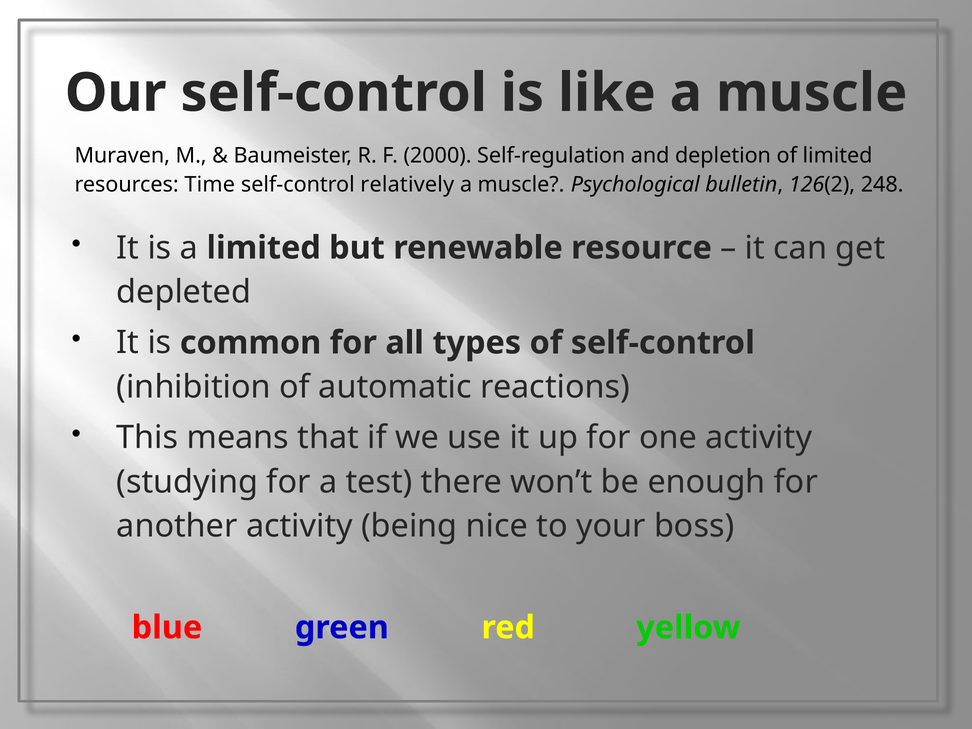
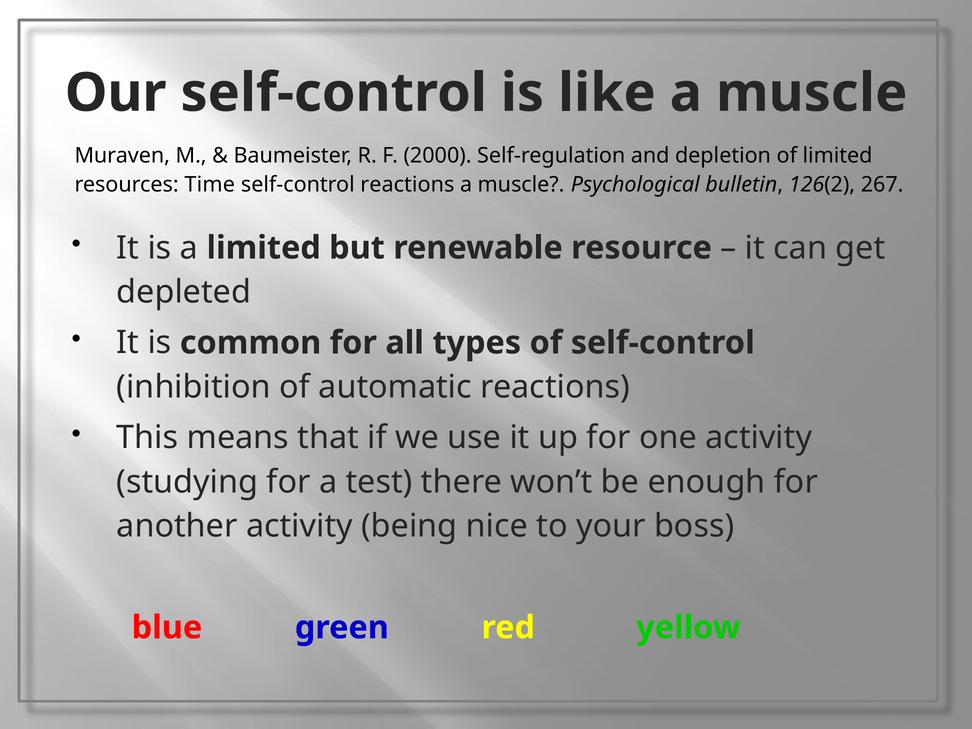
self-control relatively: relatively -> reactions (407, 185)
248: 248 -> 267 (882, 185)
